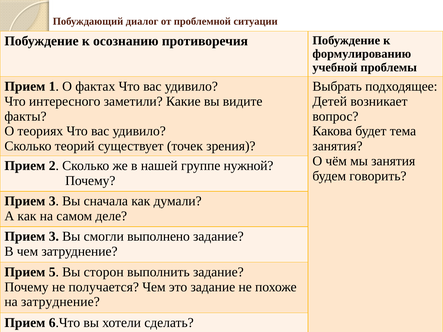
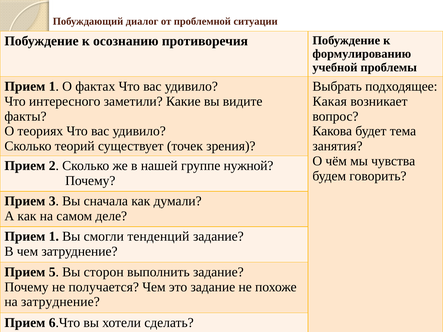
Детей: Детей -> Какая (330, 101)
мы занятия: занятия -> чувства (393, 161)
3: 3 -> 1 (54, 237)
смогли выполнено: выполнено -> тенденций (158, 237)
